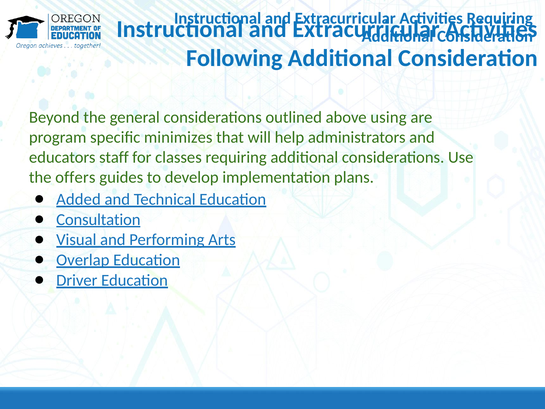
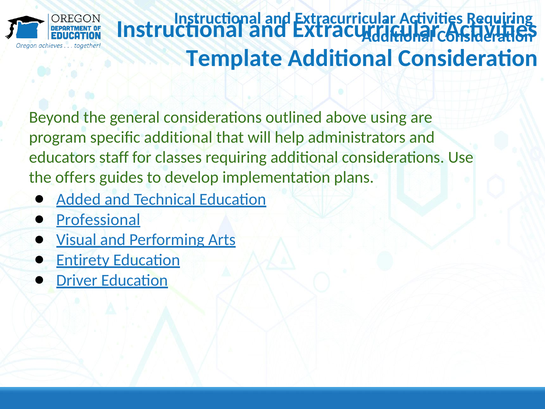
Following: Following -> Template (234, 58)
specific minimizes: minimizes -> additional (178, 137)
Consultation: Consultation -> Professional (98, 219)
Overlap: Overlap -> Entirety (83, 260)
